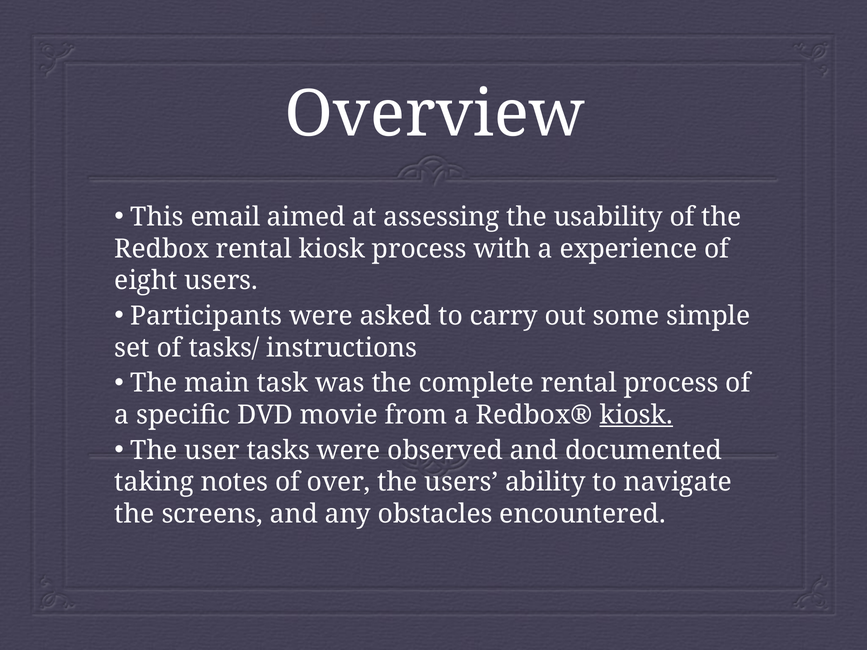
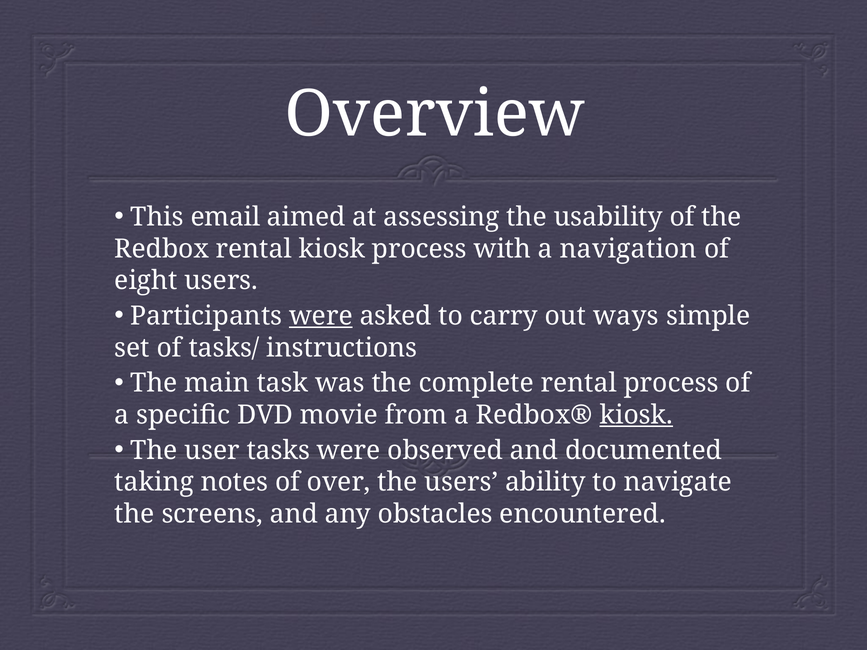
experience: experience -> navigation (628, 249)
were underline: none -> present (321, 316)
some: some -> ways (626, 316)
